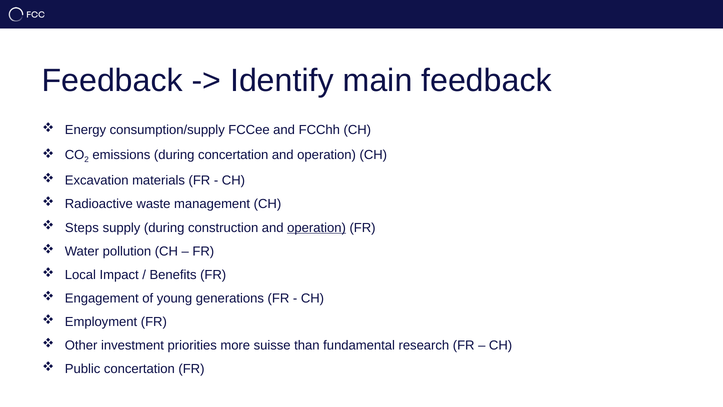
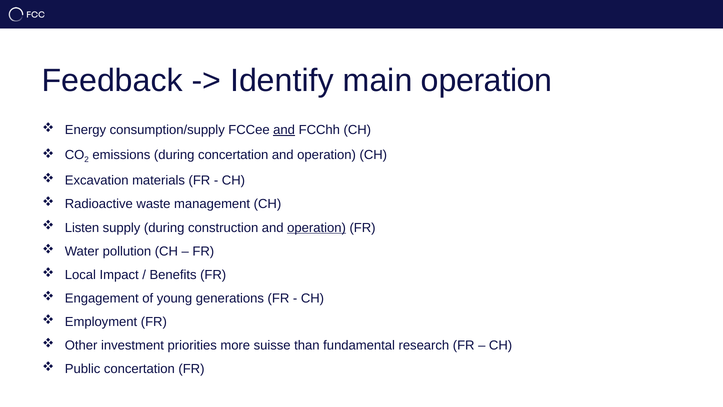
main feedback: feedback -> operation (487, 80)
and underline: none -> present (284, 130)
Steps: Steps -> Listen (82, 228)
